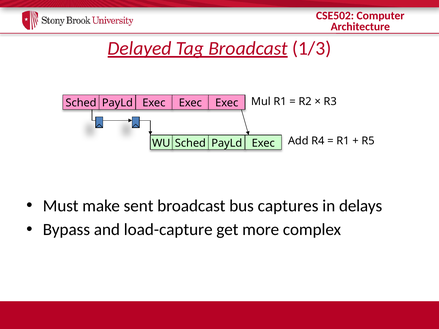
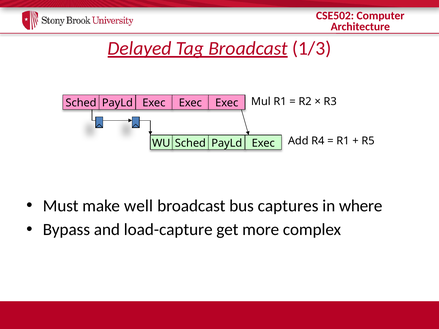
sent: sent -> well (138, 206)
delays: delays -> where (361, 206)
